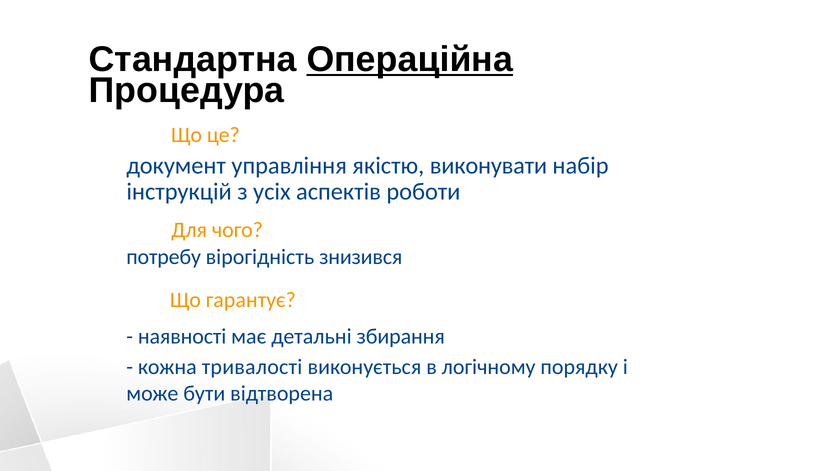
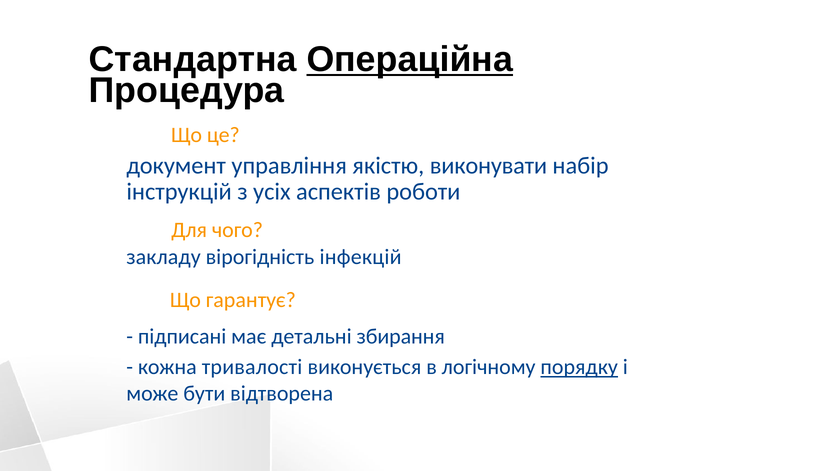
потребу: потребу -> закладу (164, 257)
знизився: знизився -> інфекцій (361, 257)
наявності: наявності -> підписані (182, 337)
порядку underline: none -> present (579, 367)
